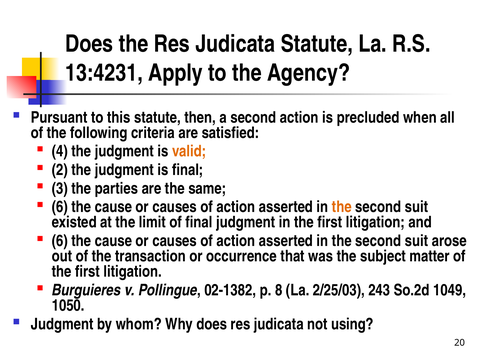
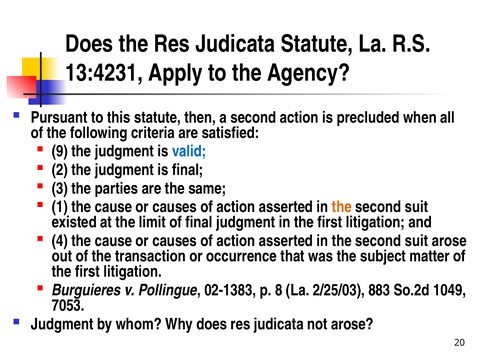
4: 4 -> 9 (60, 151)
valid colour: orange -> blue (189, 151)
6: 6 -> 1 (60, 207)
6: 6 -> 4 (60, 241)
02-1382: 02-1382 -> 02-1383 (230, 290)
243: 243 -> 883 (379, 290)
1050: 1050 -> 7053 (68, 306)
not using: using -> arose (352, 324)
